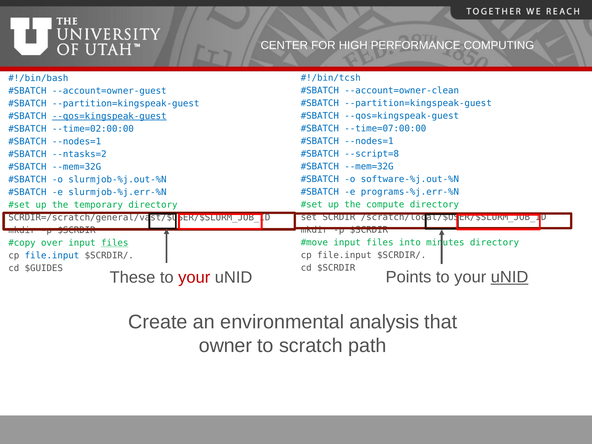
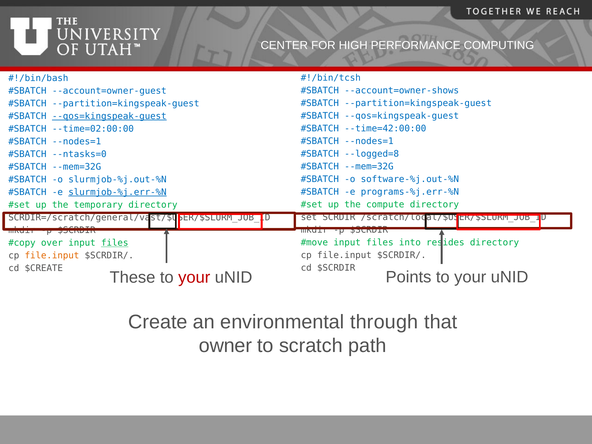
--account=owner-clean: --account=owner-clean -> --account=owner-shows (402, 90)
--time=07:00:00: --time=07:00:00 -> --time=42:00:00 (385, 129)
--script=8: --script=8 -> --logged=8 (372, 154)
--ntasks=2: --ntasks=2 -> --ntasks=0 (79, 154)
slurmjob-%j.err-%N underline: none -> present (117, 192)
minutes: minutes -> resides (445, 243)
file.input colour: blue -> orange (52, 256)
$GUIDES: $GUIDES -> $CREATE (44, 268)
uNID underline: present -> none (510, 277)
analysis: analysis -> through (384, 322)
